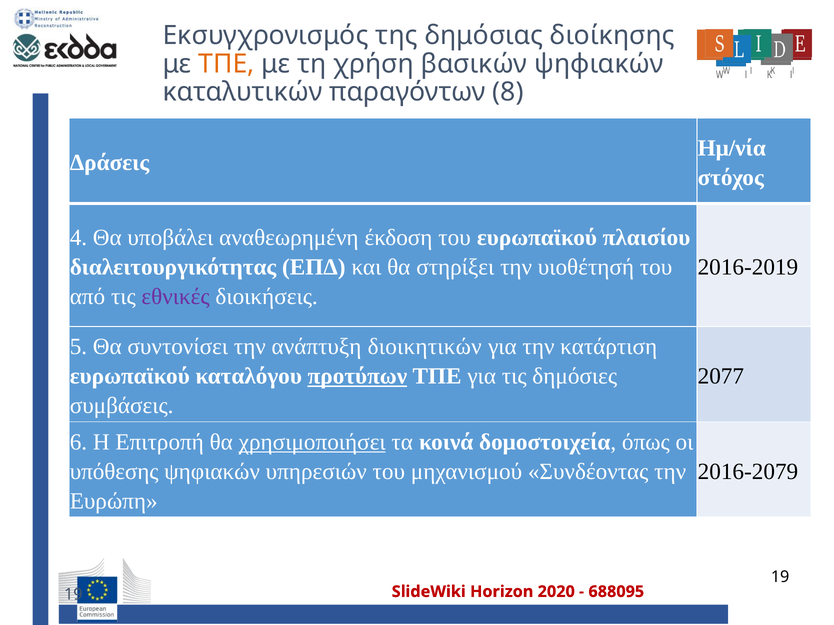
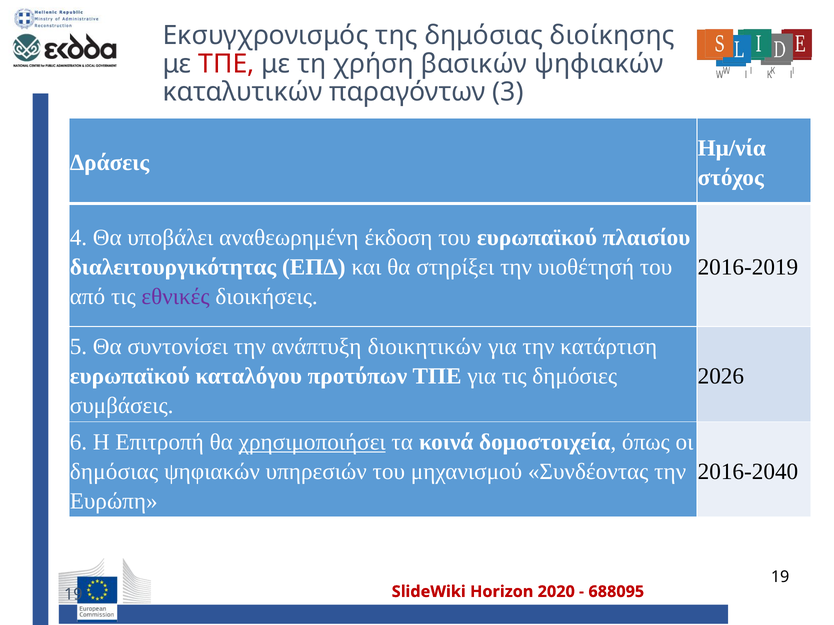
ΤΠΕ colour: orange -> red (226, 64)
8: 8 -> 3 (508, 92)
προτύπων underline: present -> none (357, 376)
2077: 2077 -> 2026 (721, 376)
υπόθεσης: υπόθεσης -> δημόσιας (114, 472)
2016-2079: 2016-2079 -> 2016-2040 (748, 472)
